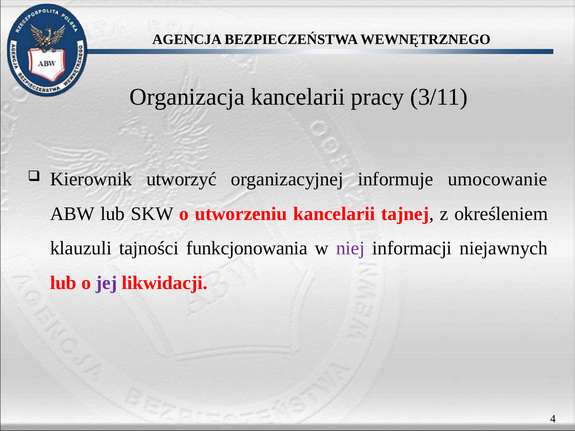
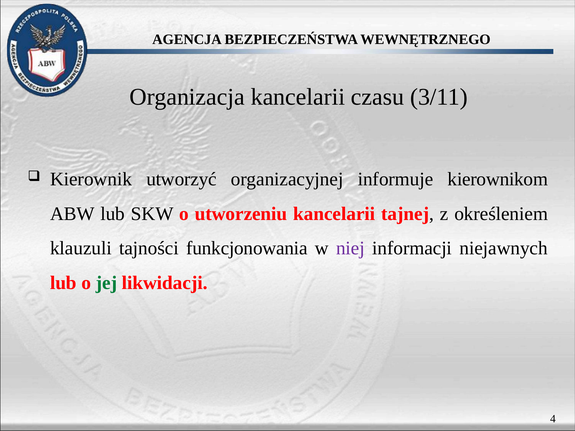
pracy: pracy -> czasu (378, 97)
umocowanie: umocowanie -> kierownikom (498, 179)
jej colour: purple -> green (106, 283)
